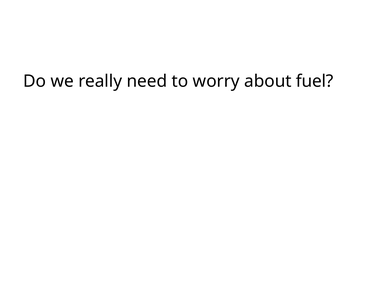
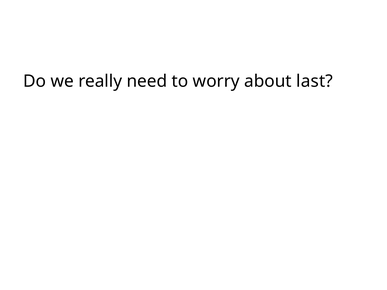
fuel: fuel -> last (315, 81)
